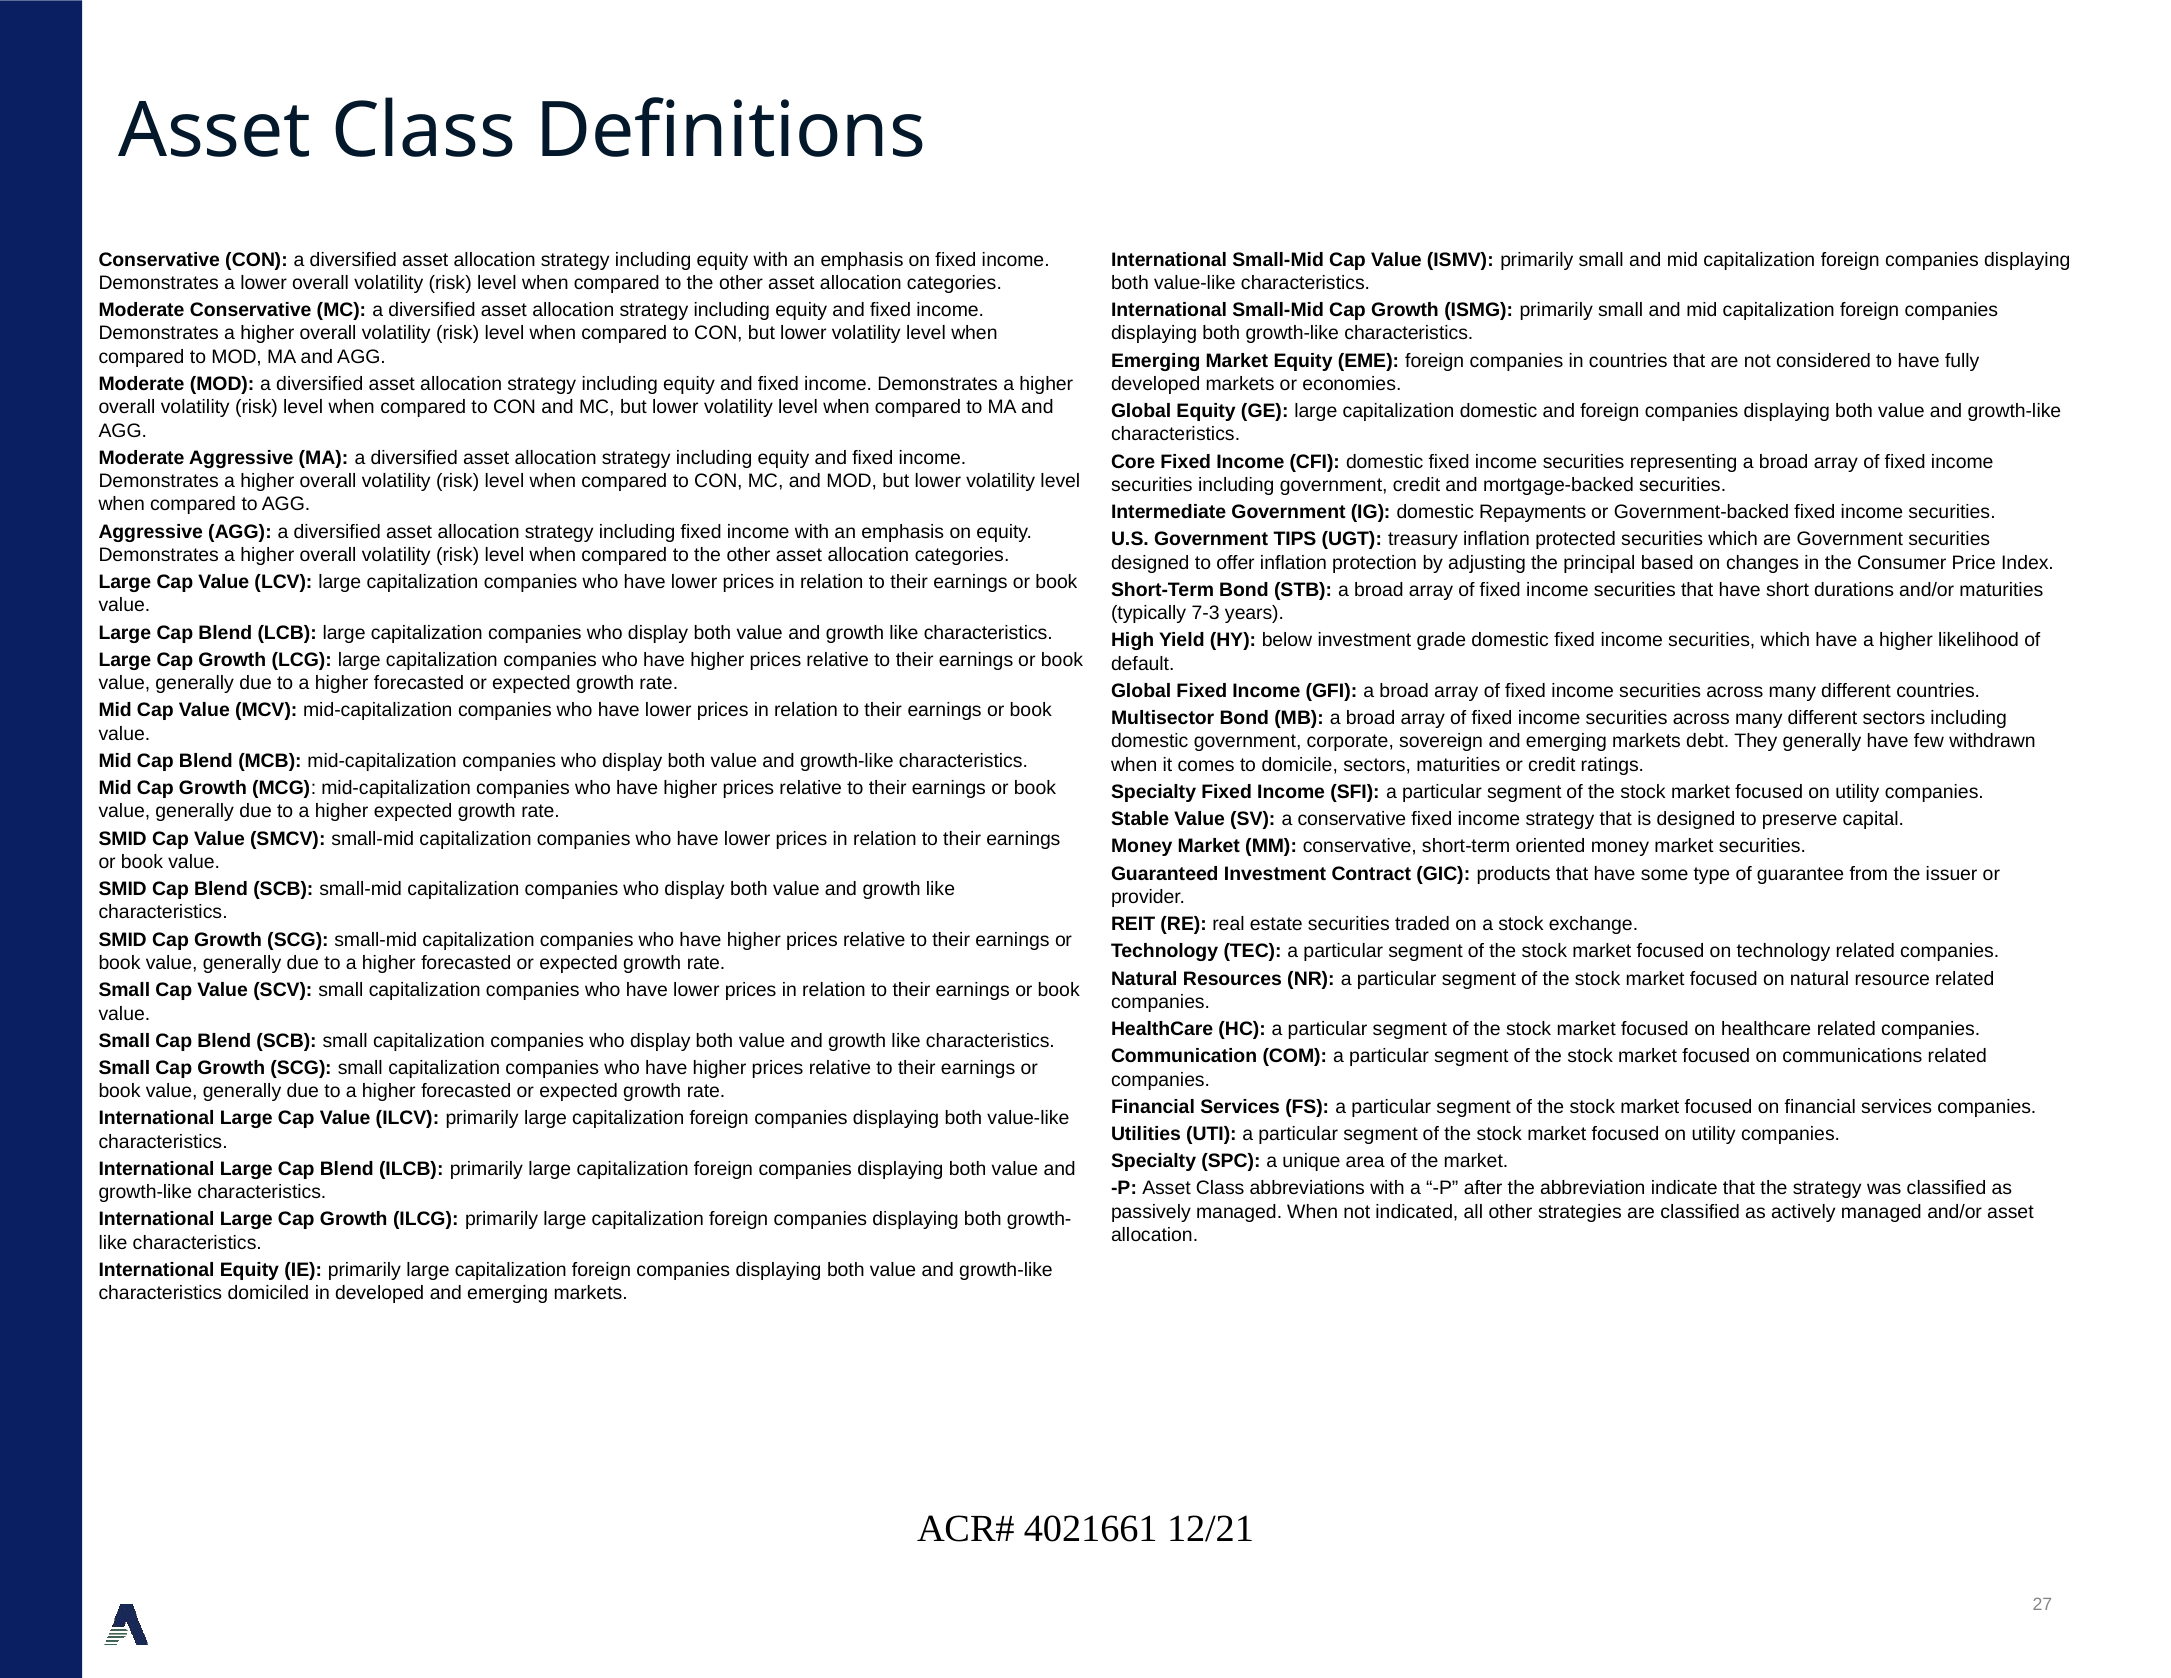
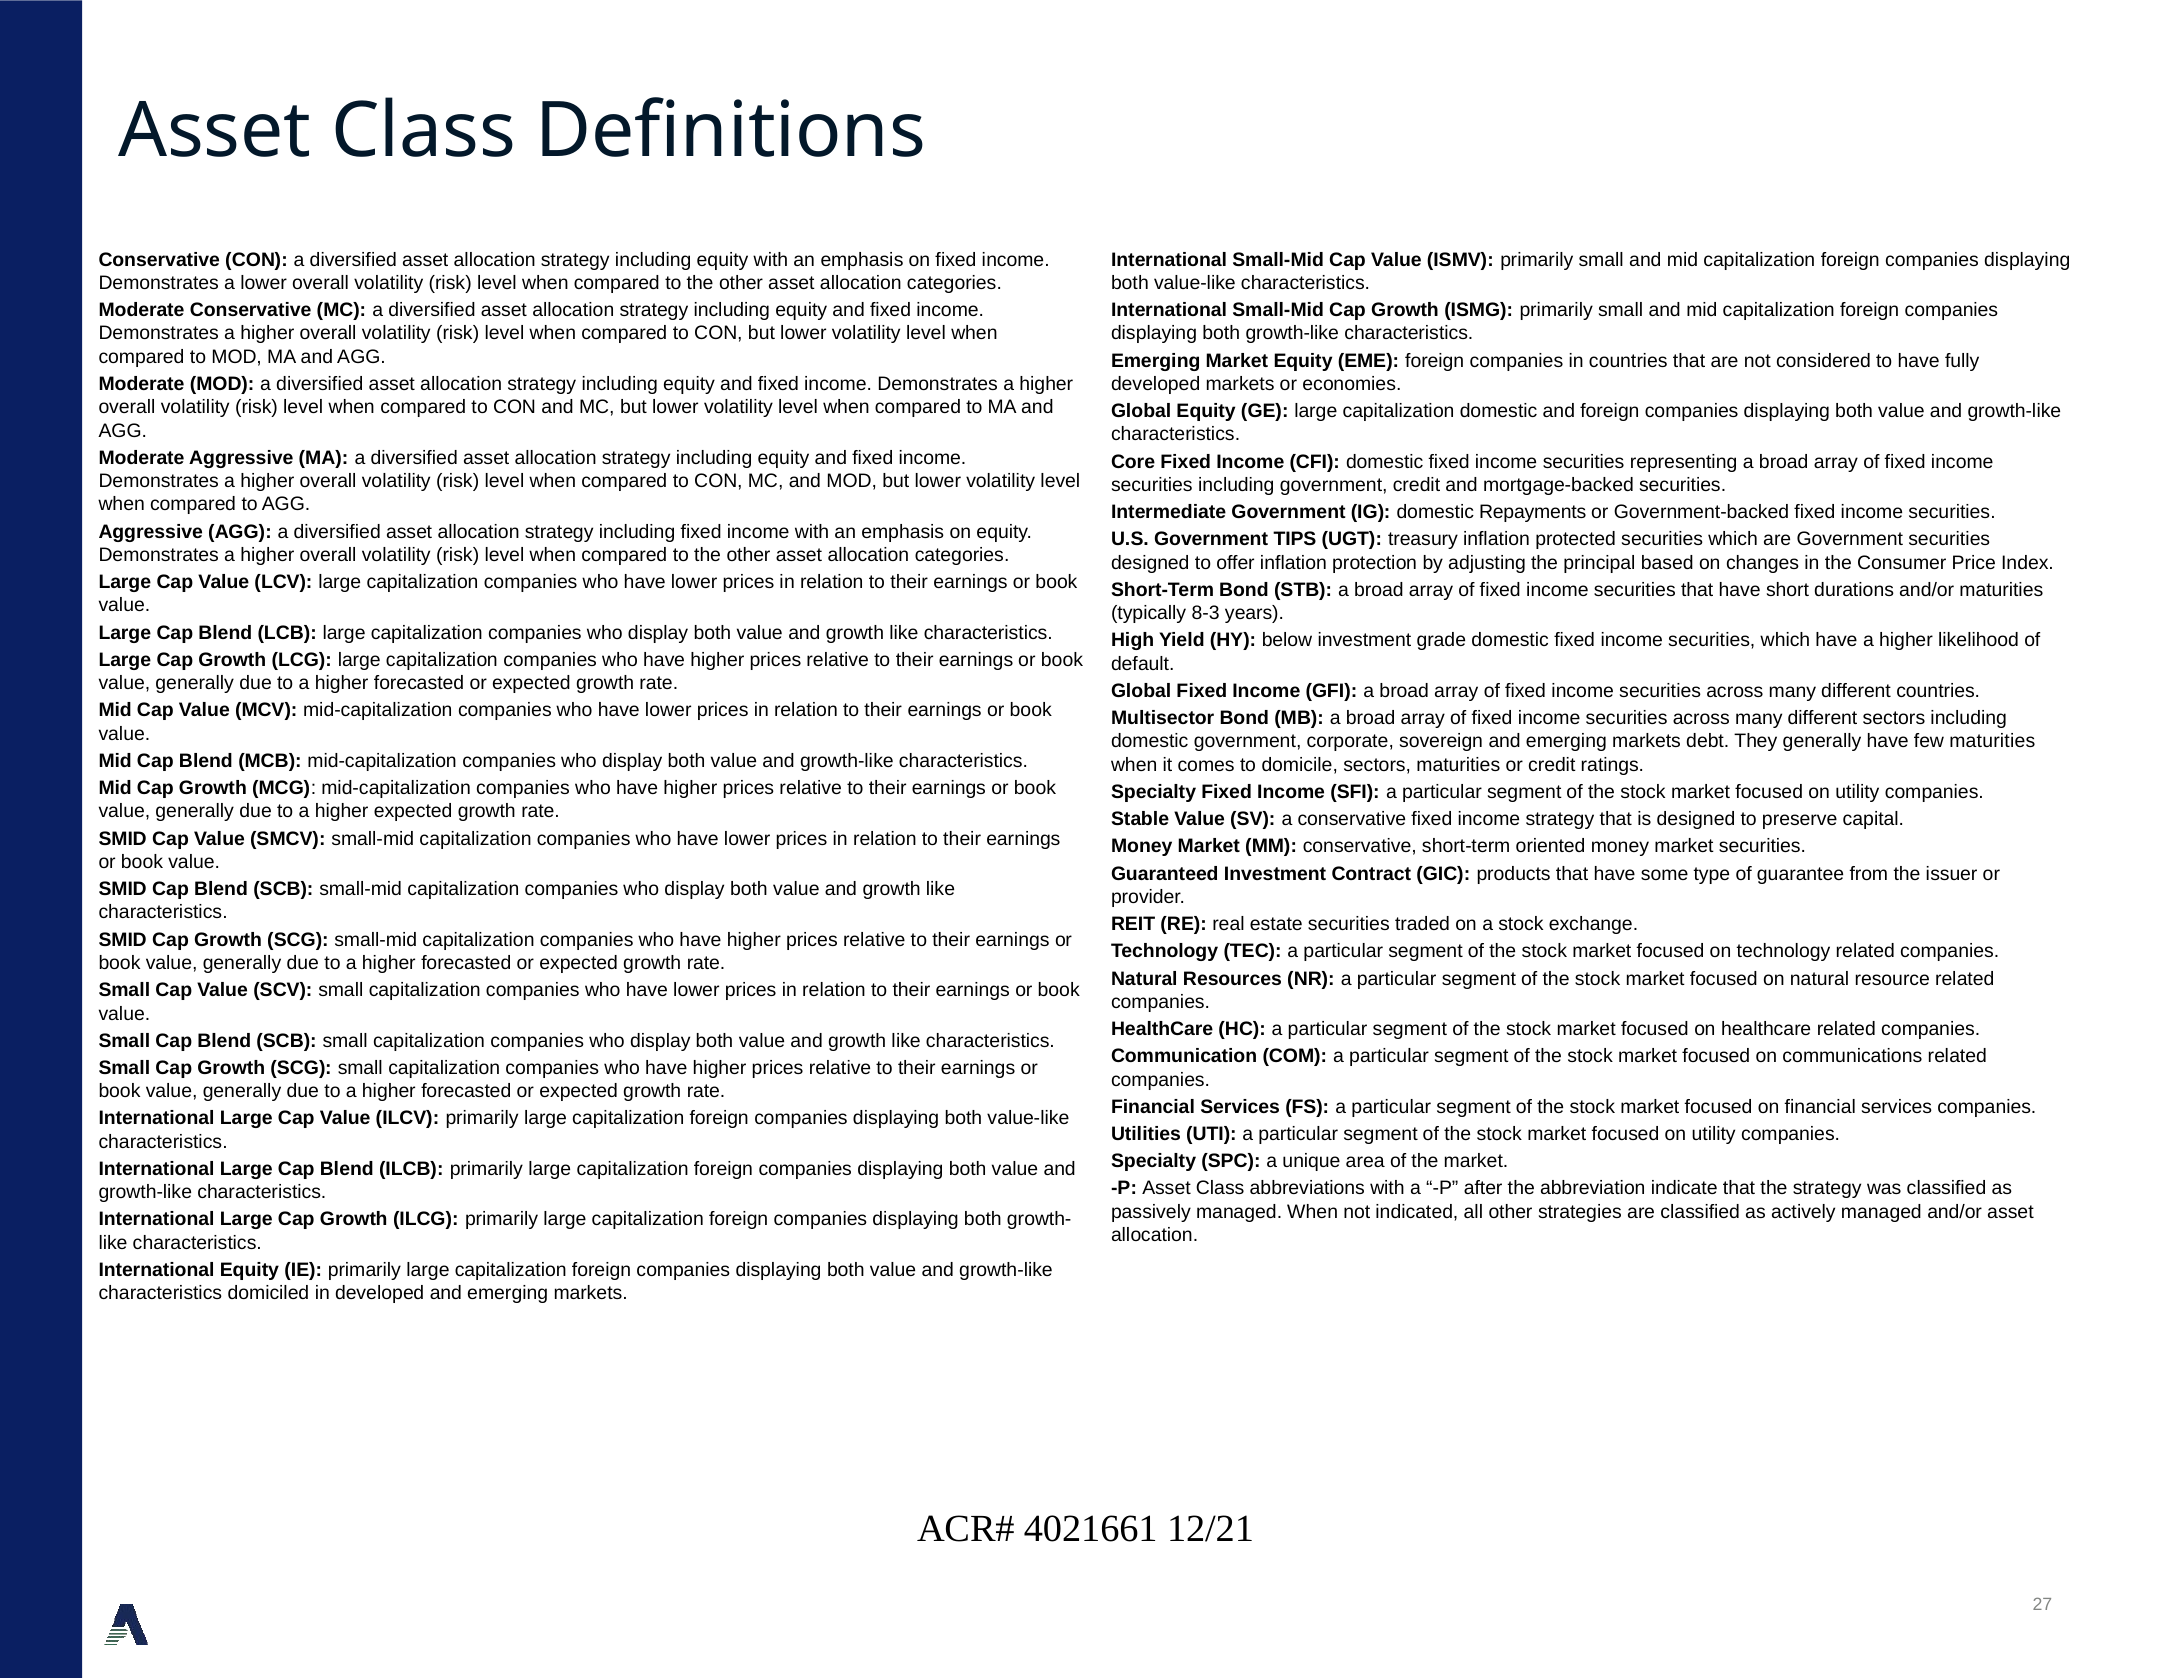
7-3: 7-3 -> 8-3 (1206, 613)
few withdrawn: withdrawn -> maturities (1992, 741)
